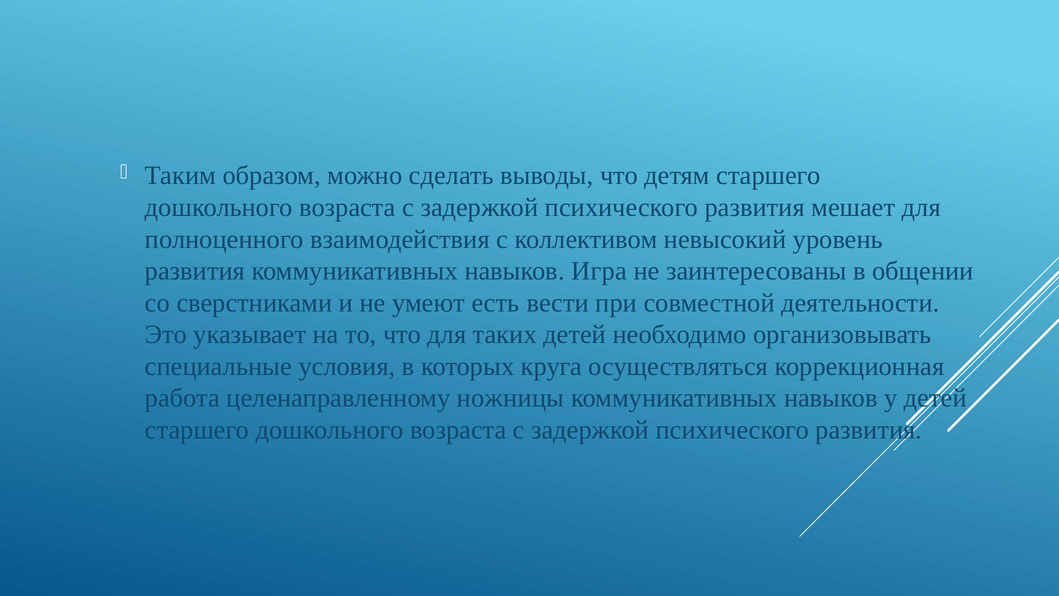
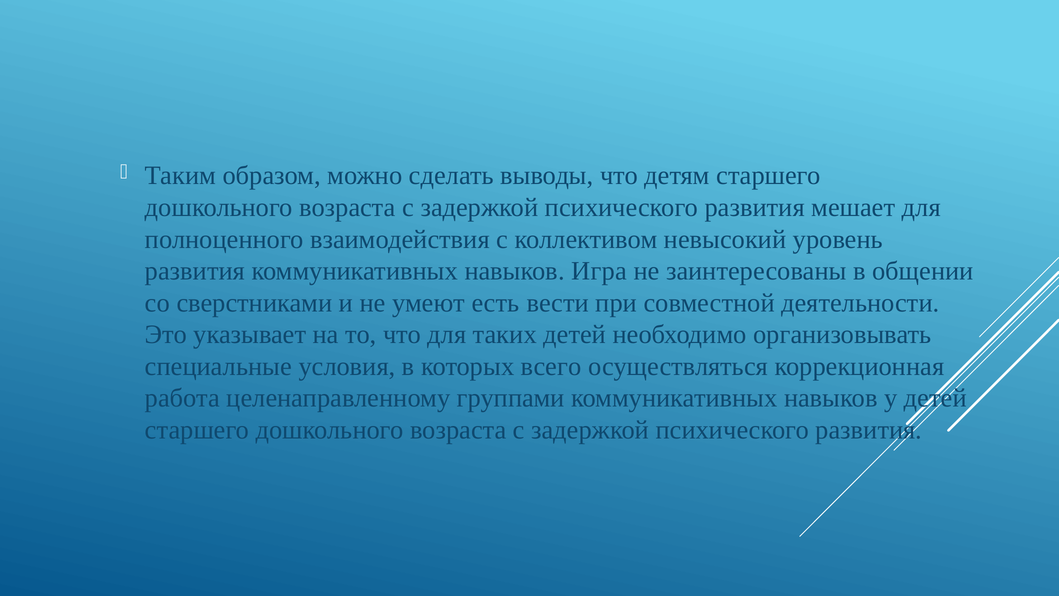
круга: круга -> всего (551, 366)
ножницы: ножницы -> группами (511, 398)
